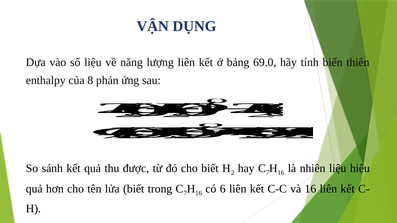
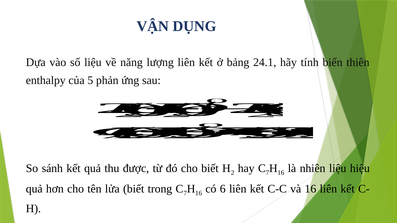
69.0: 69.0 -> 24.1 (265, 62)
8: 8 -> 5 (90, 81)
